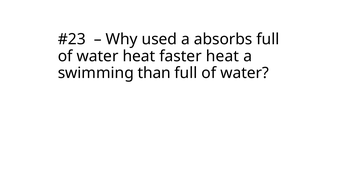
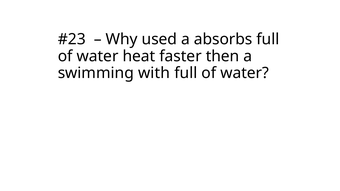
faster heat: heat -> then (223, 56)
than: than -> with (154, 73)
